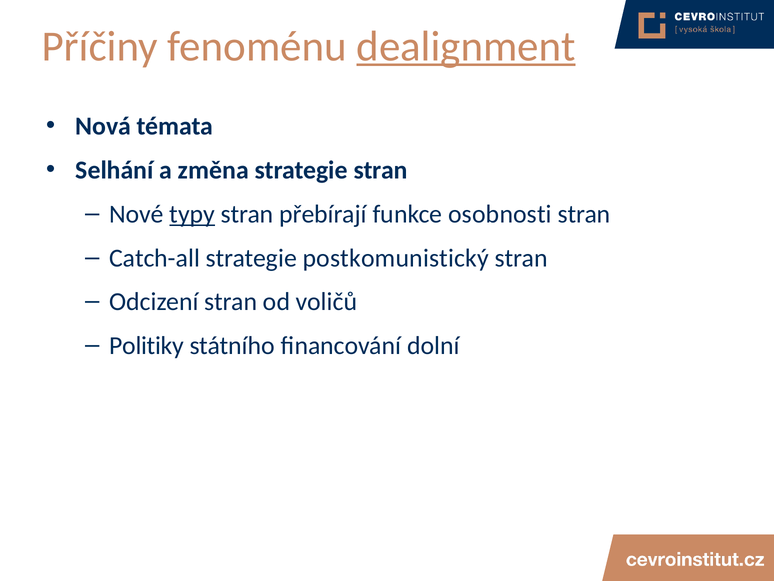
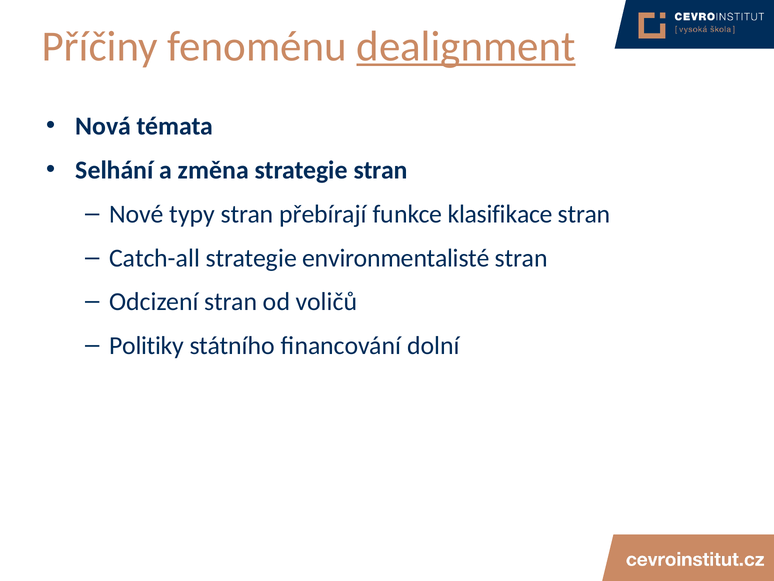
typy underline: present -> none (192, 214)
osobnosti: osobnosti -> klasifikace (500, 214)
postkomunistický: postkomunistický -> environmentalisté (396, 258)
